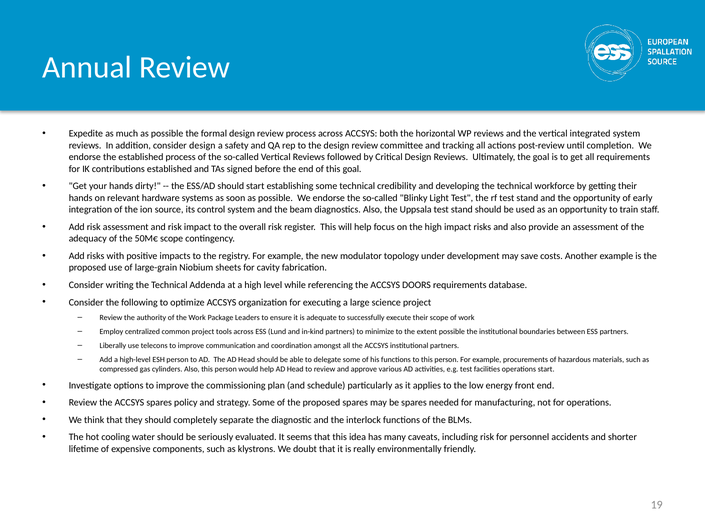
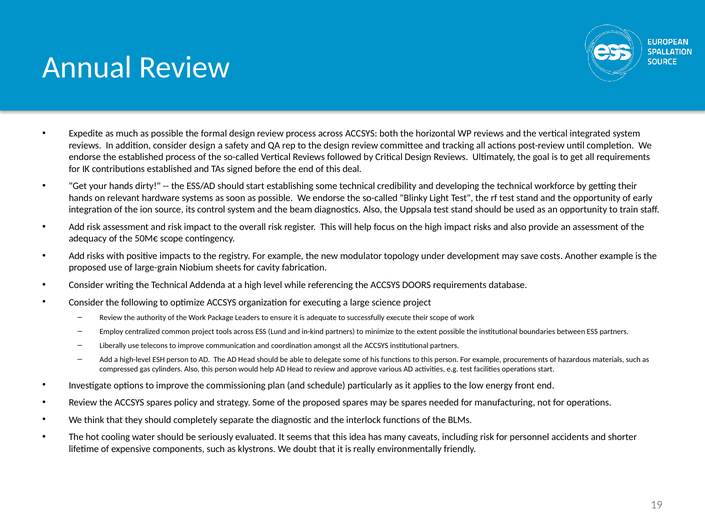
this goal: goal -> deal (352, 169)
